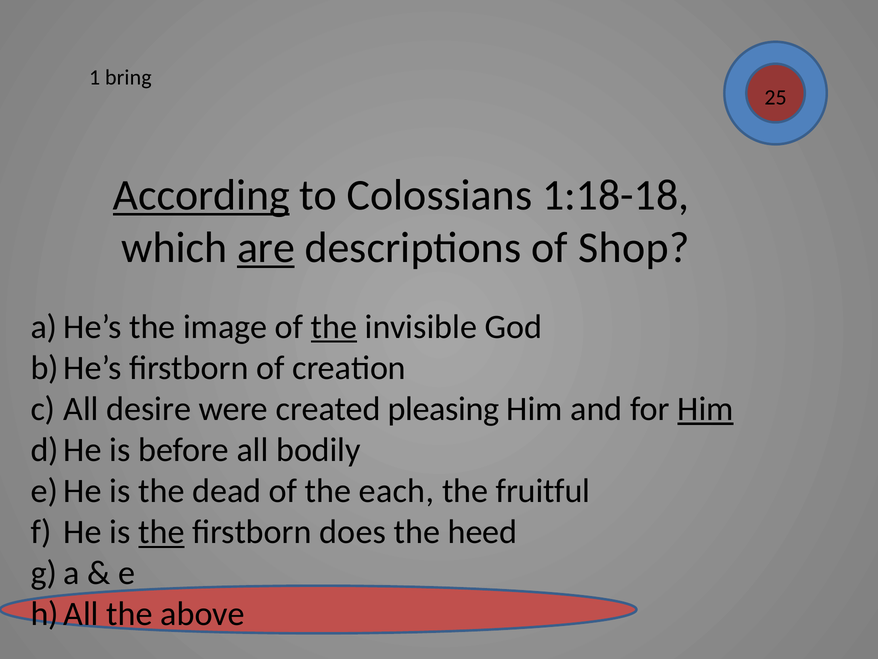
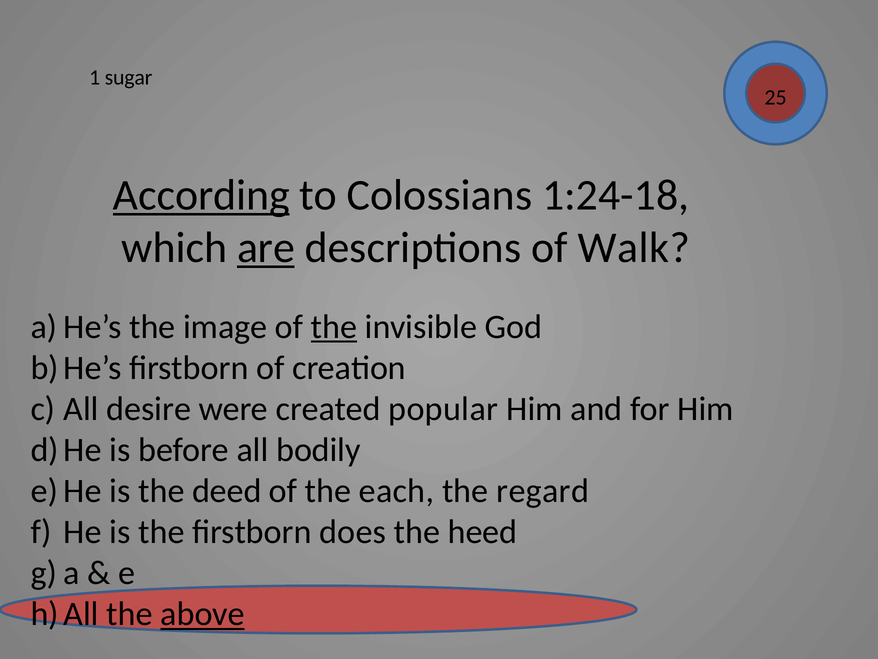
bring: bring -> sugar (129, 78)
1:18-18: 1:18-18 -> 1:24-18 (616, 195)
Shop: Shop -> Walk (634, 248)
pleasing: pleasing -> popular (443, 409)
Him underline: present -> none (705, 409)
dead: dead -> deed (227, 491)
fruitful: fruitful -> regard (543, 491)
the underline: present -> none (161, 532)
above underline: none -> present (203, 614)
